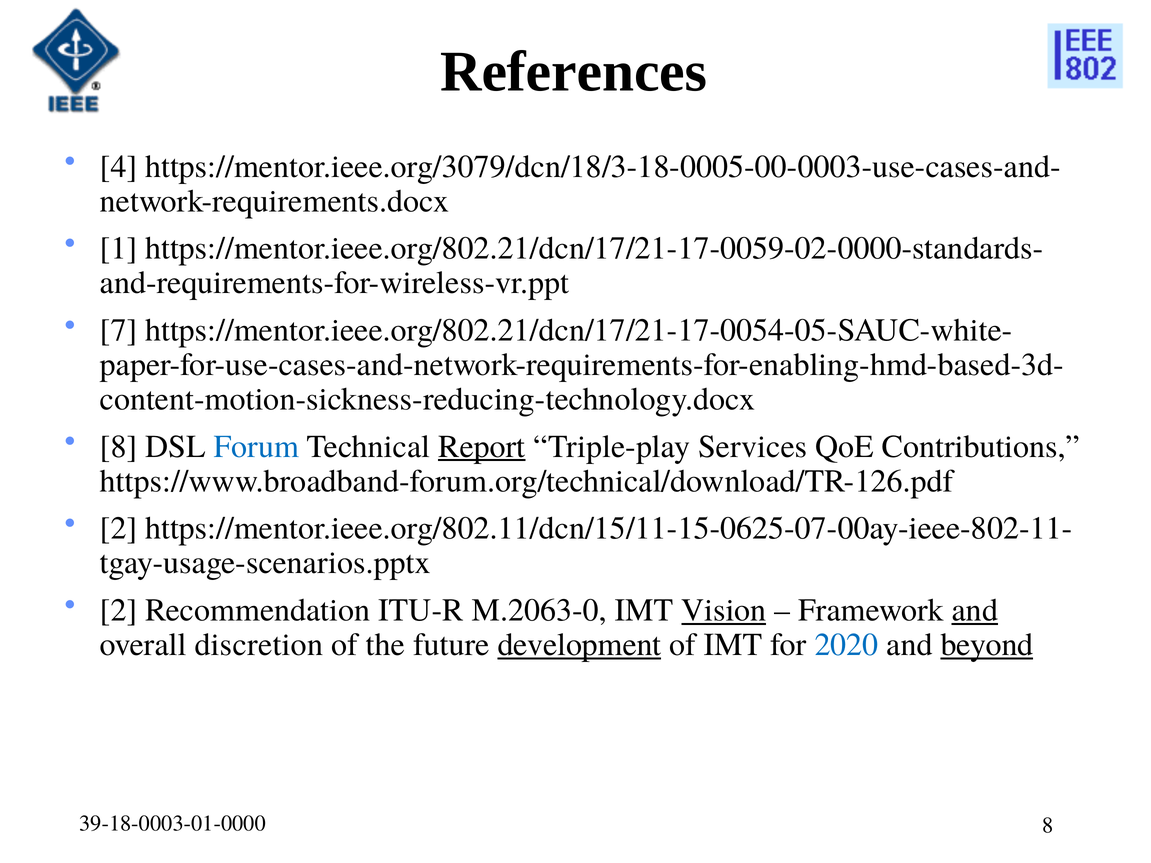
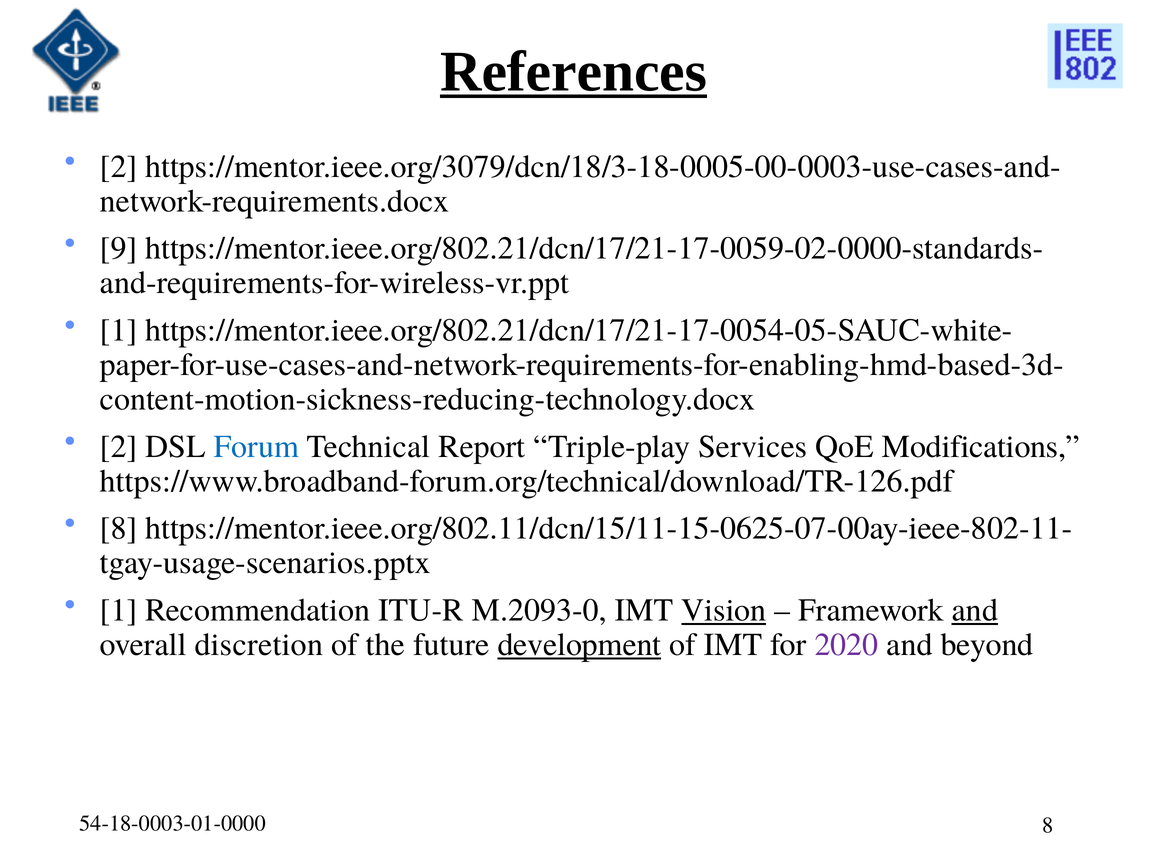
References underline: none -> present (574, 72)
4: 4 -> 2 (119, 167)
1: 1 -> 9 (119, 248)
7: 7 -> 1 (119, 330)
8: 8 -> 2 (119, 447)
Report underline: present -> none (482, 447)
Contributions: Contributions -> Modifications (981, 447)
2: 2 -> 8 (119, 528)
2: 2 -> 1 (119, 610)
M.2063-0: M.2063-0 -> M.2093-0 (539, 610)
2020 colour: blue -> purple (846, 645)
beyond underline: present -> none (987, 645)
39-18-0003-01-0000: 39-18-0003-01-0000 -> 54-18-0003-01-0000 (173, 823)
